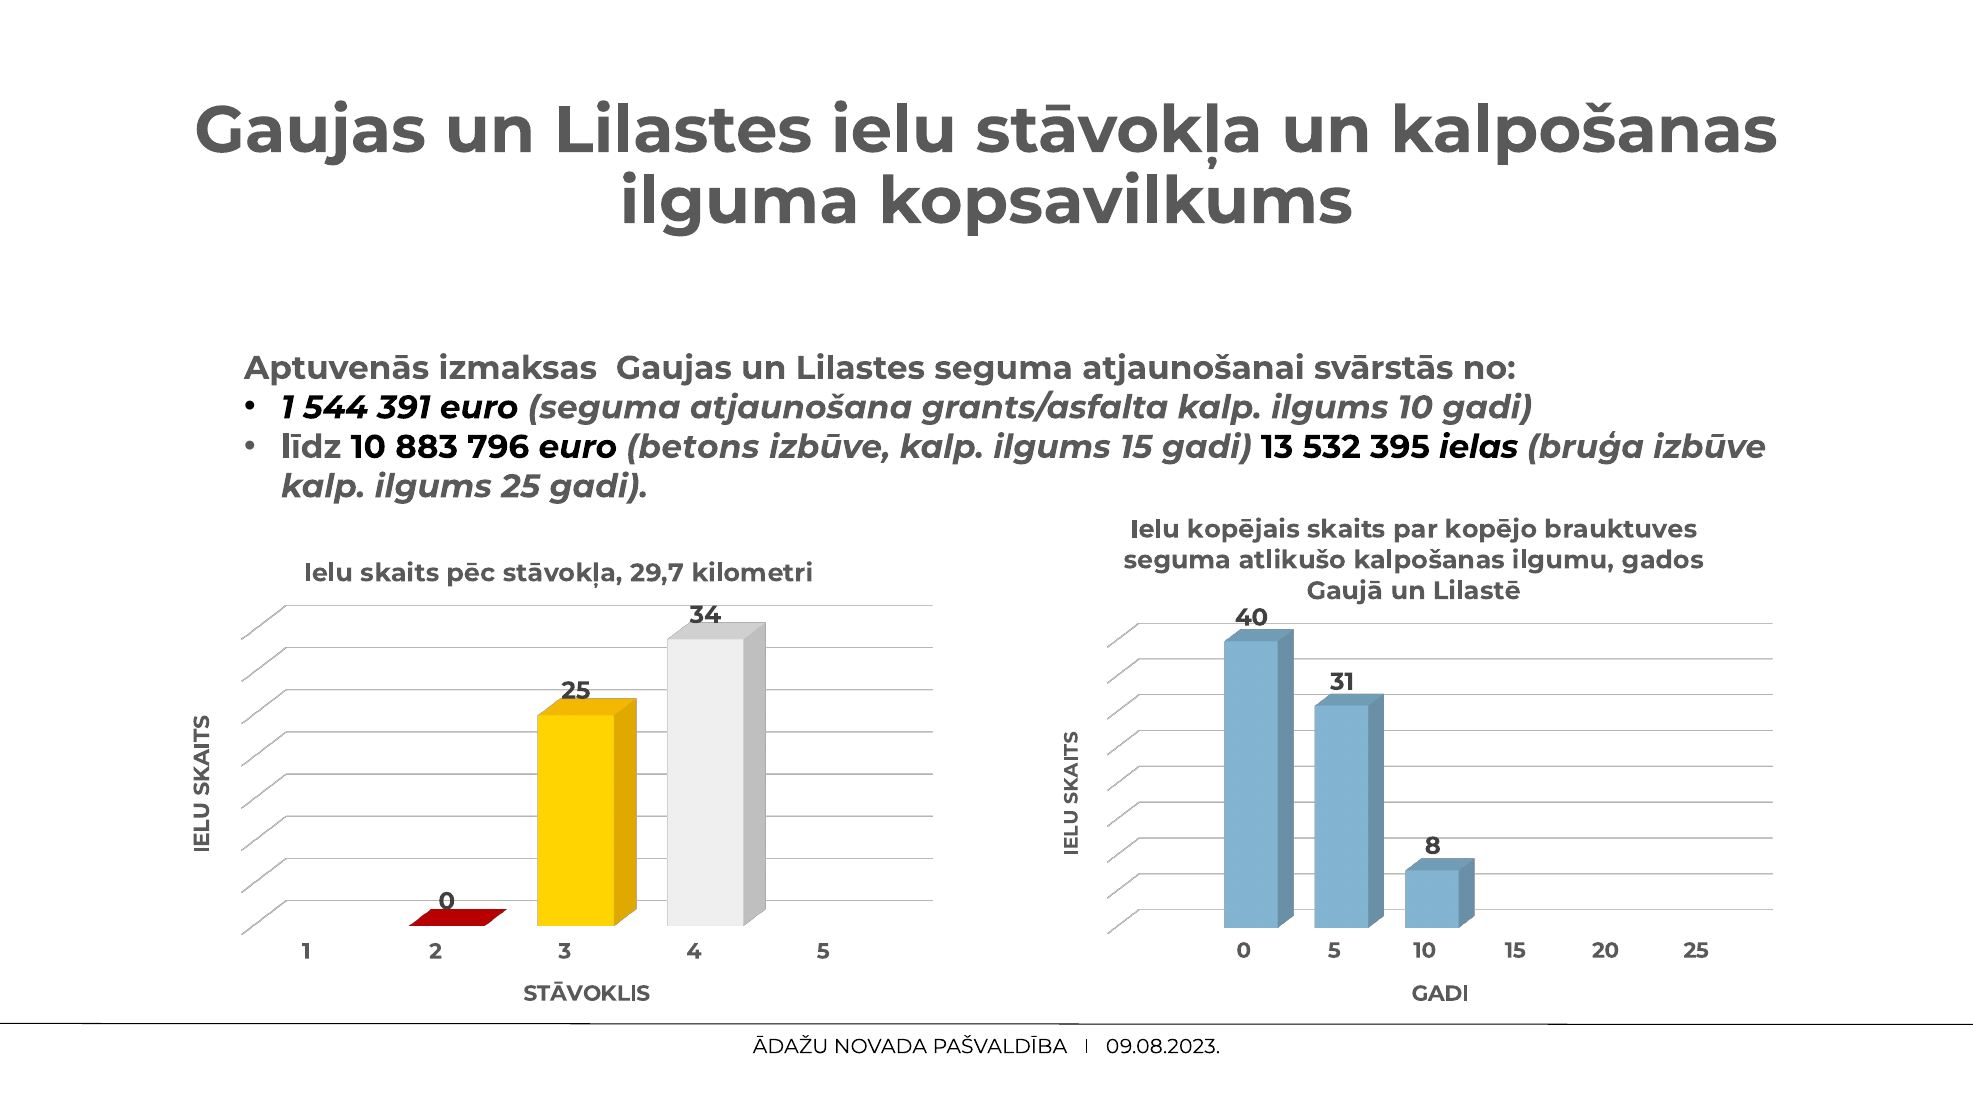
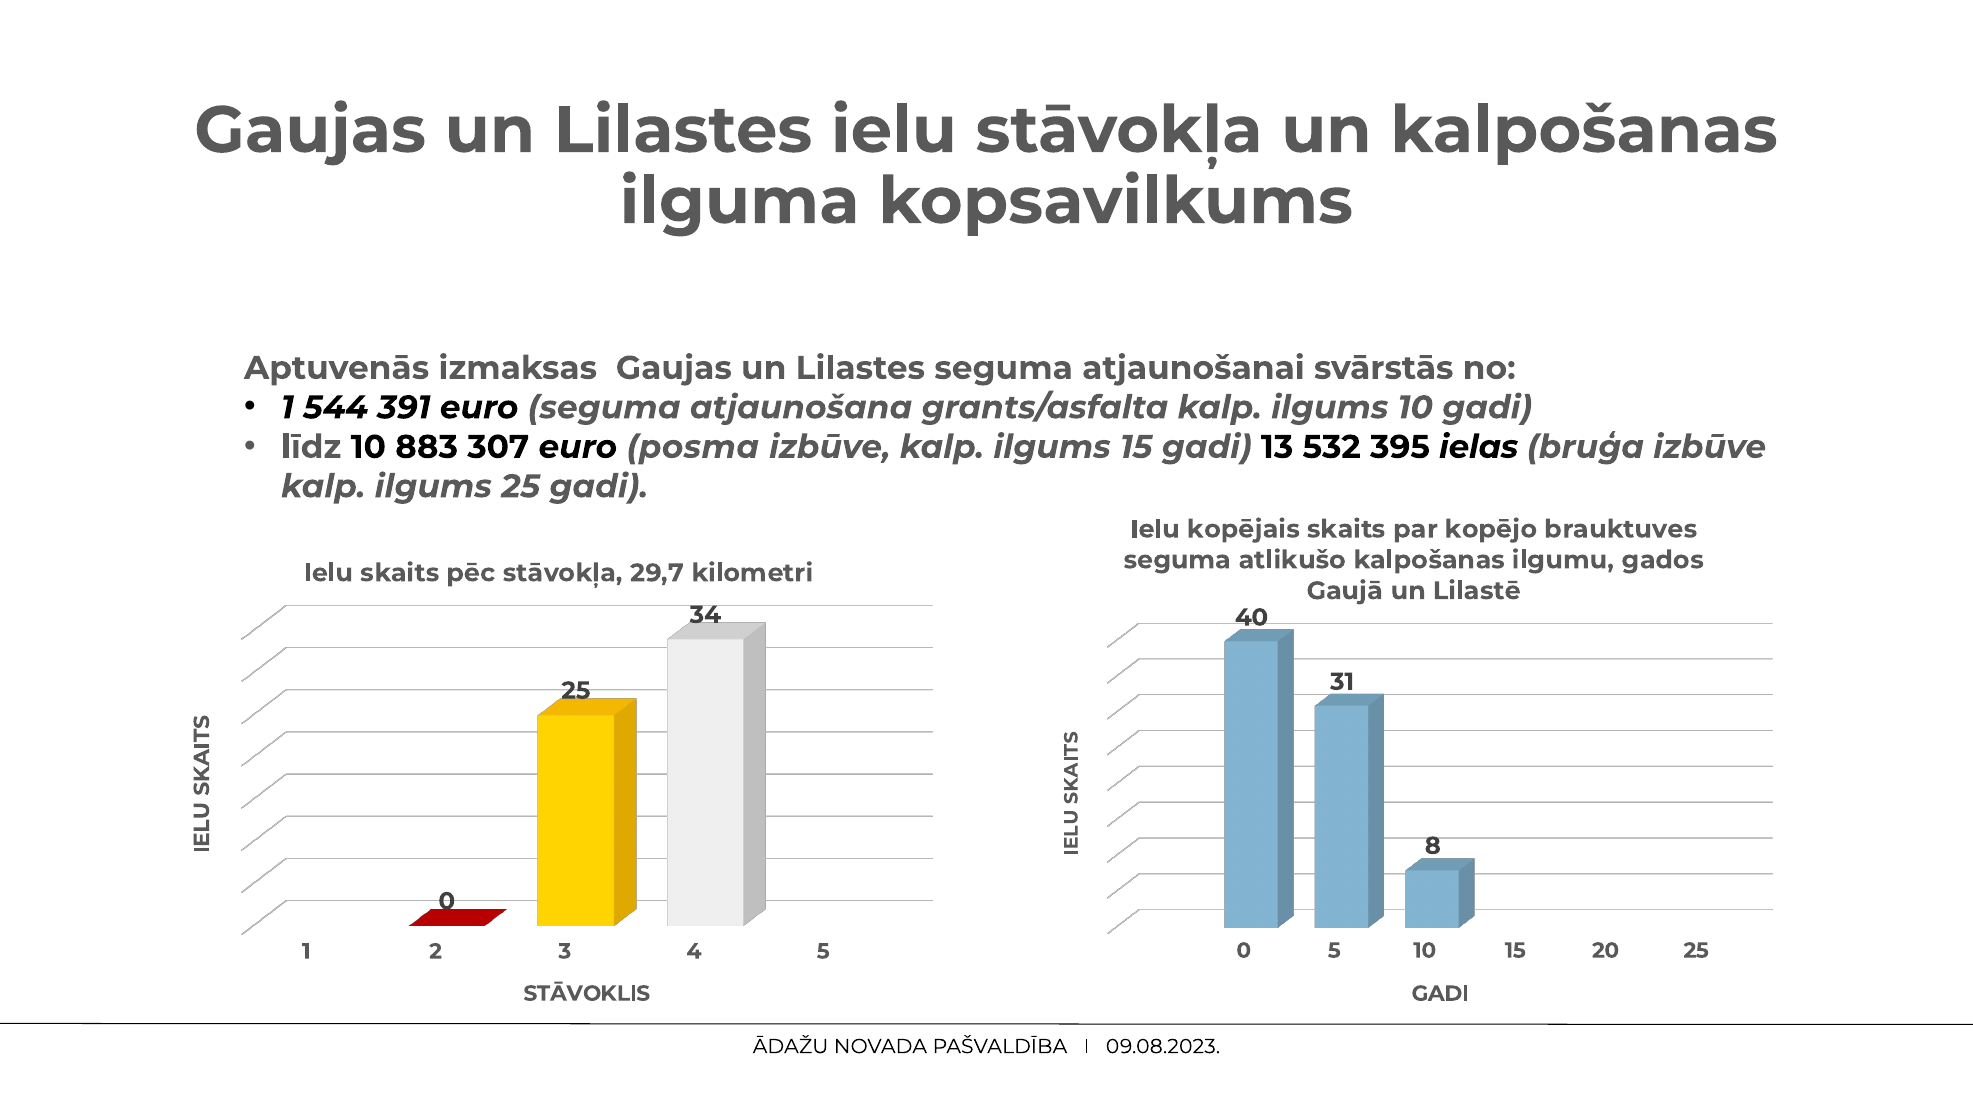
796: 796 -> 307 (498, 447)
betons: betons -> posma (693, 447)
